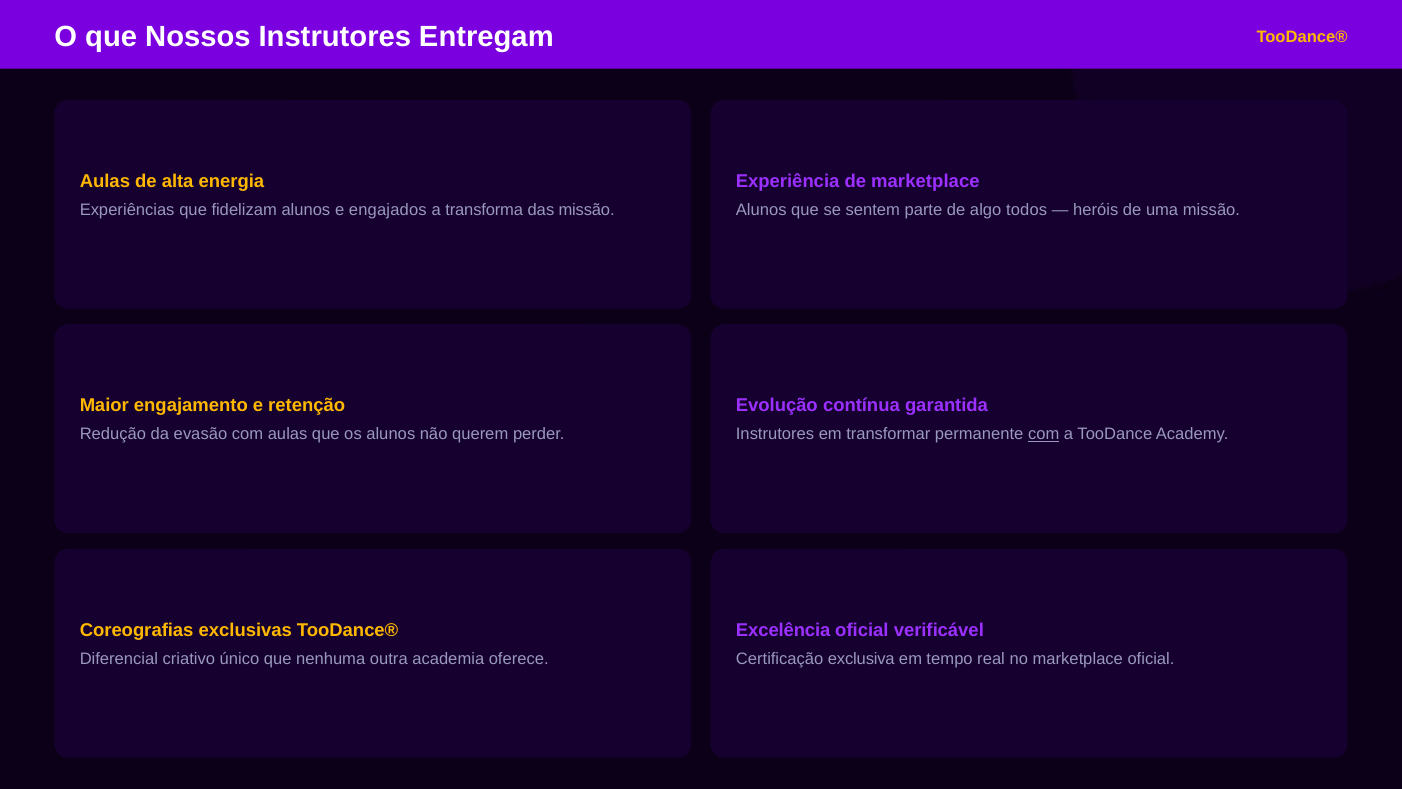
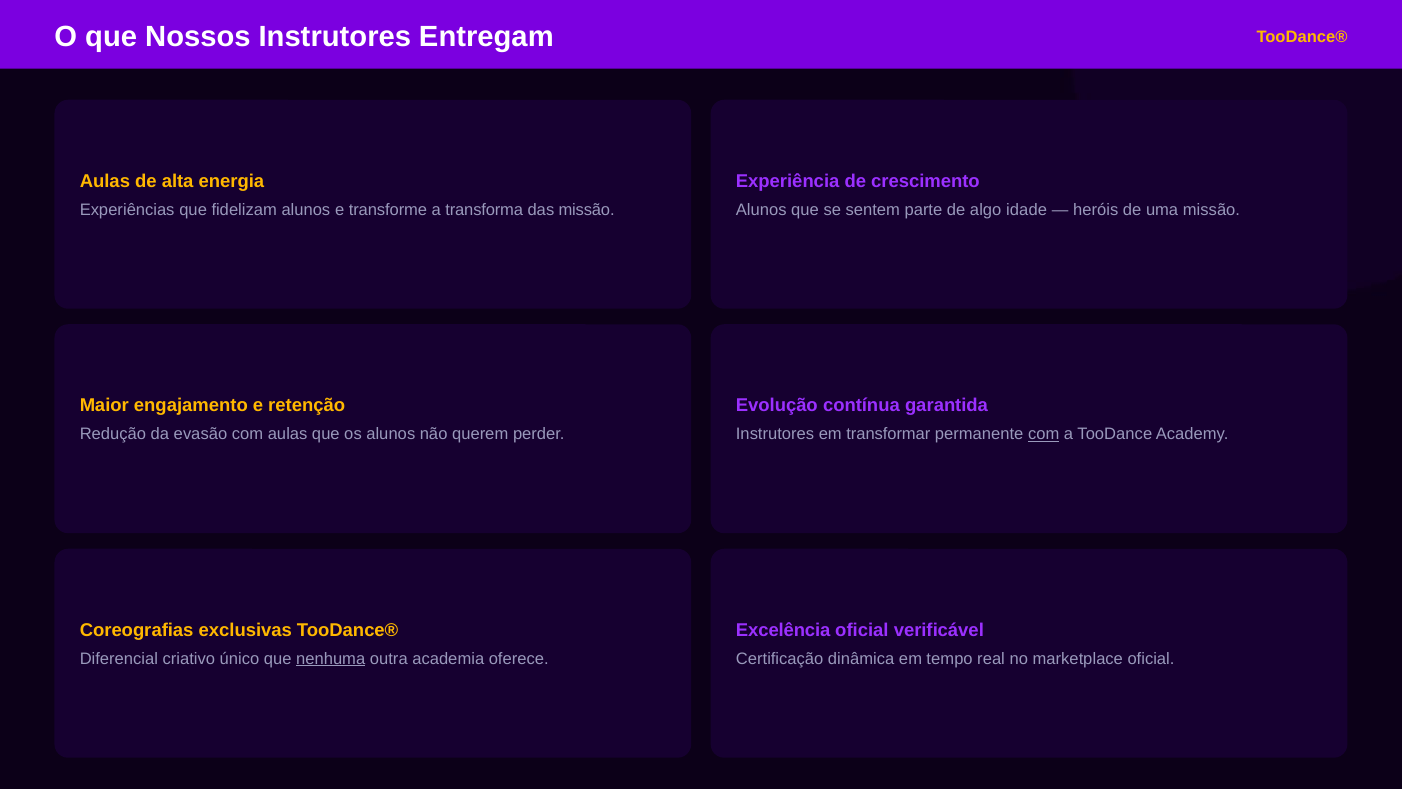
de marketplace: marketplace -> crescimento (925, 181)
engajados: engajados -> transforme (388, 210)
todos: todos -> idade (1027, 210)
nenhuma underline: none -> present (331, 658)
exclusiva: exclusiva -> dinâmica (861, 658)
